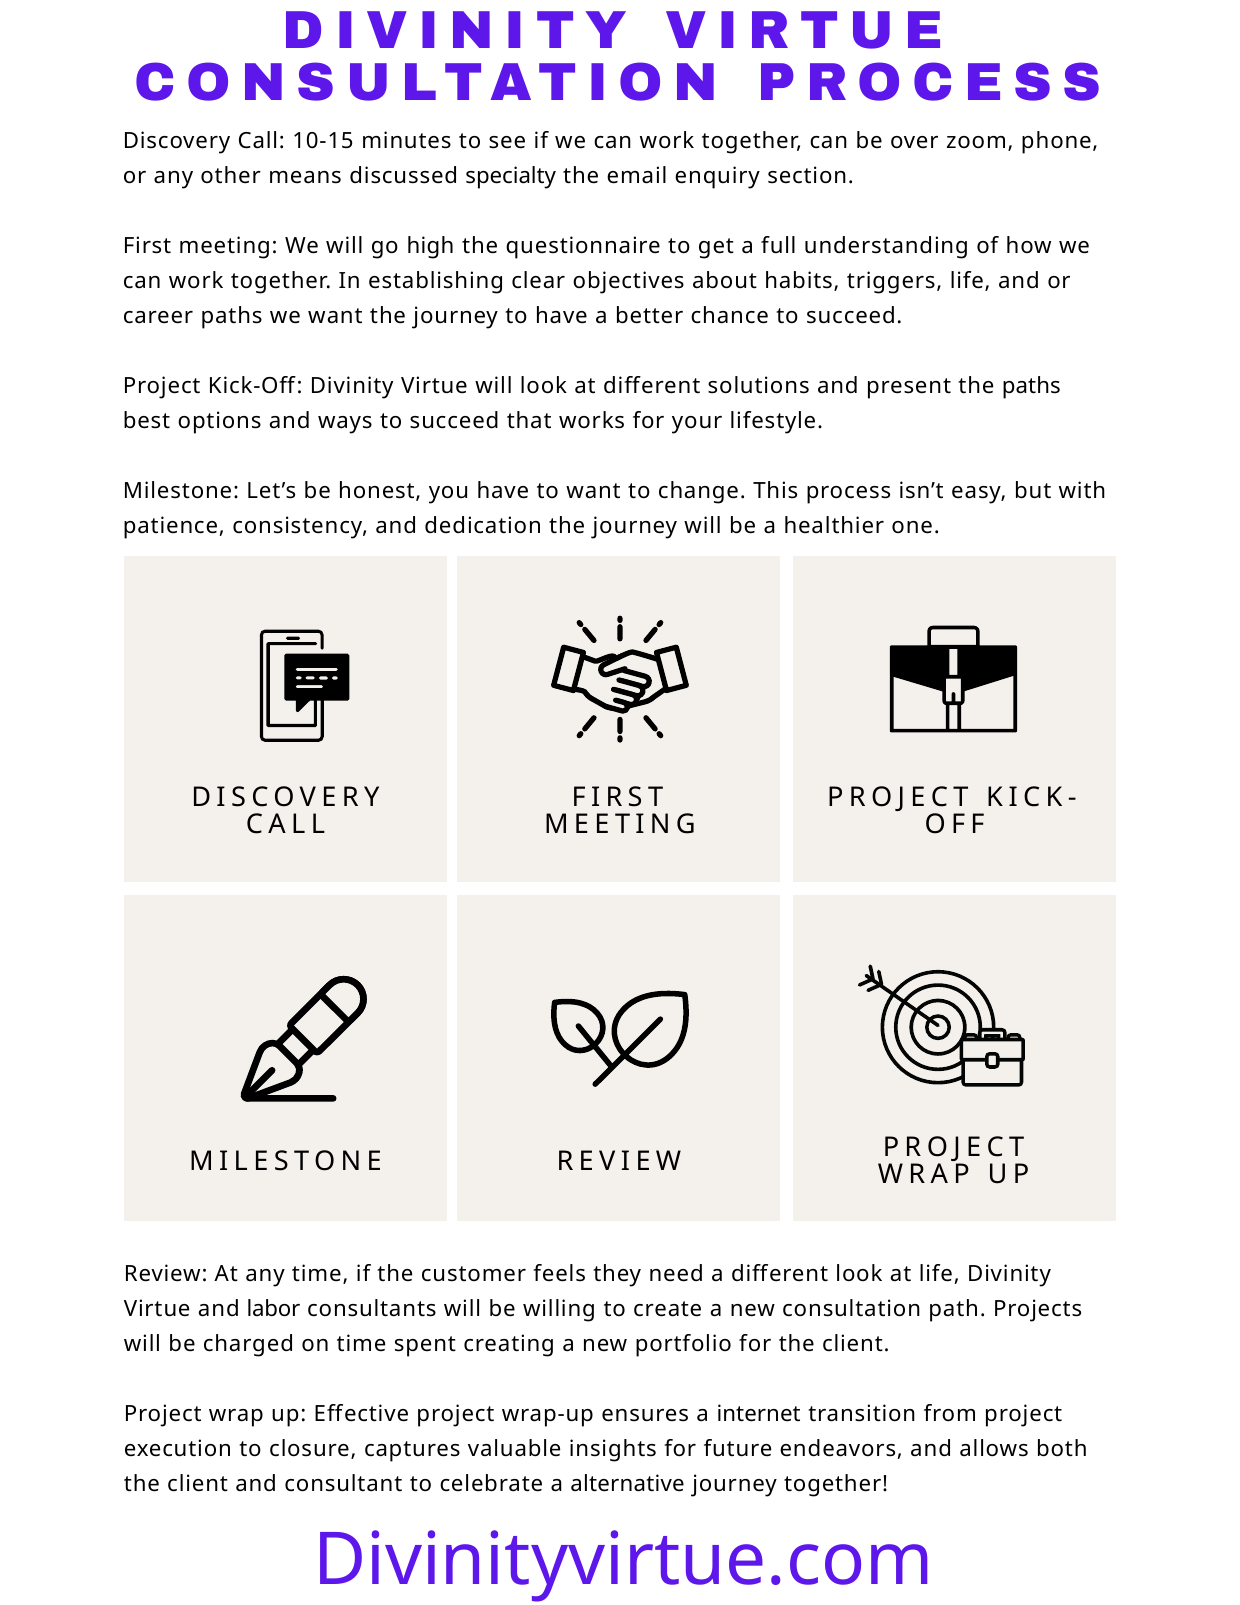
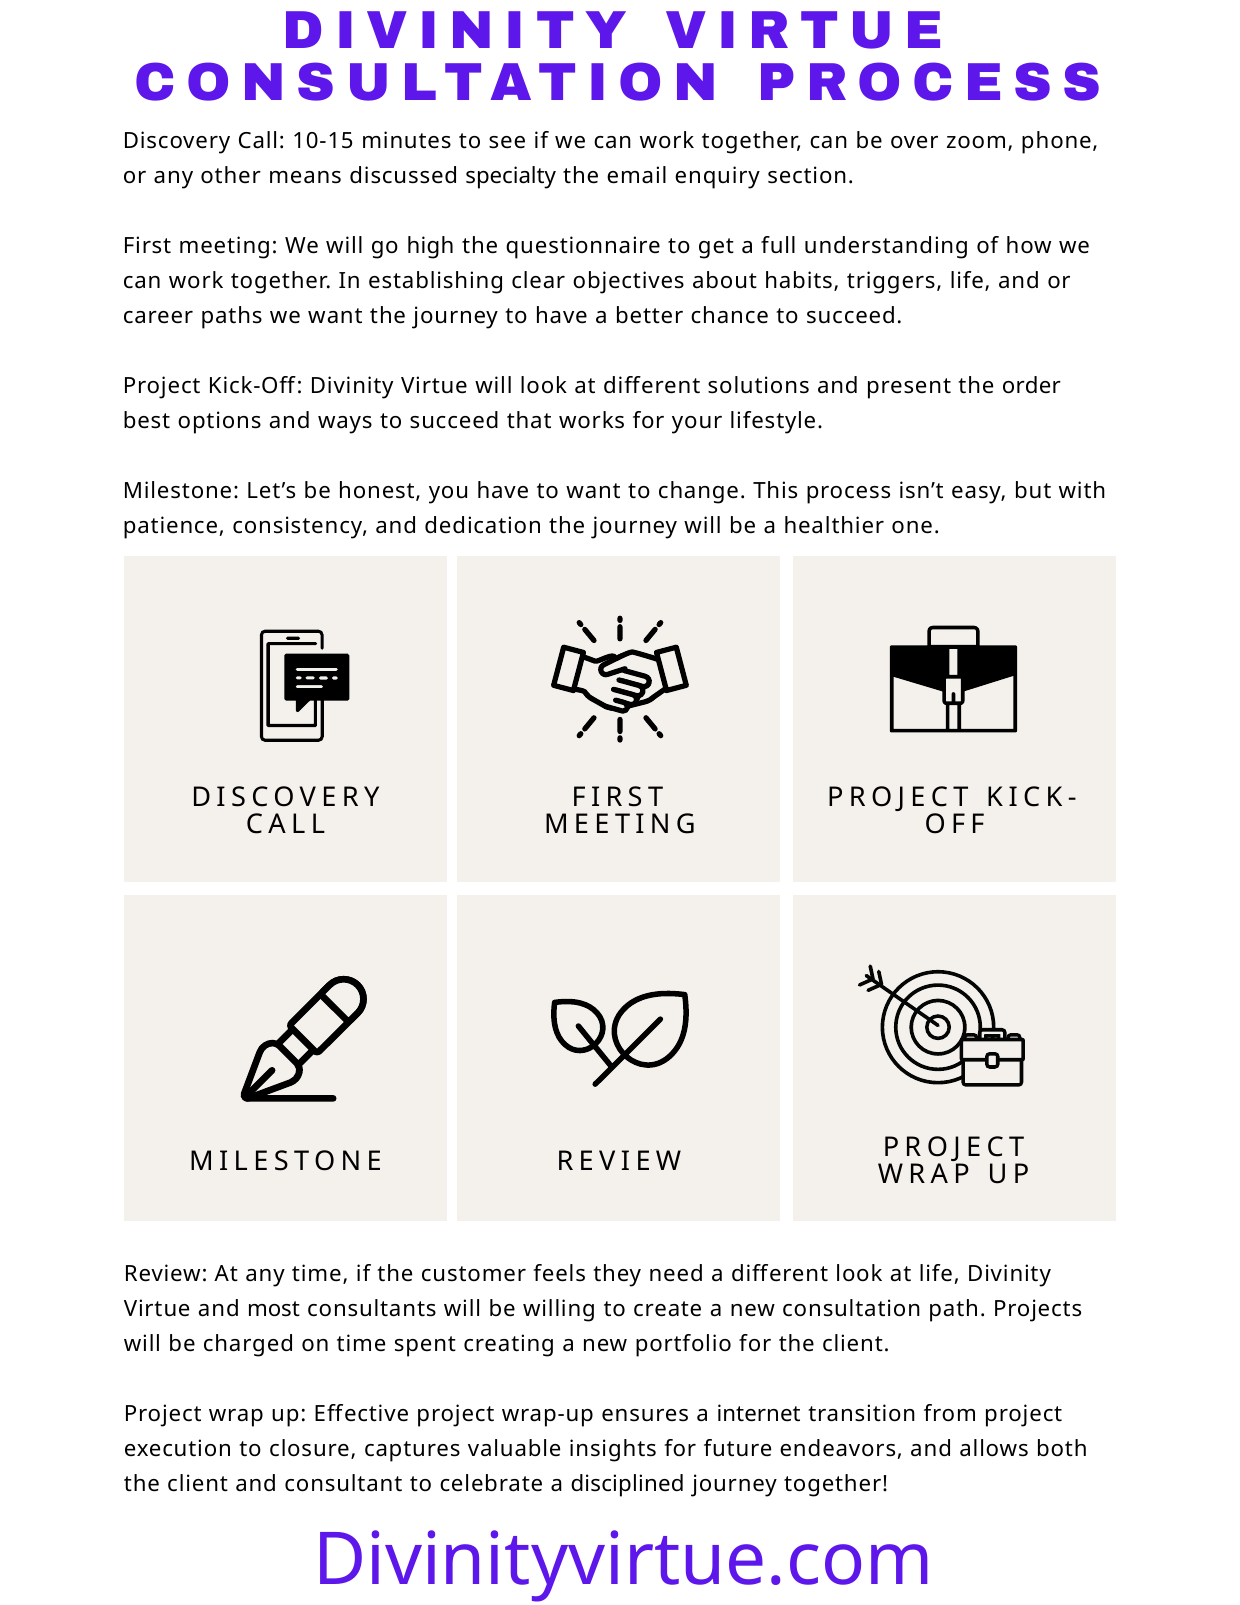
the paths: paths -> order (1031, 386)
labor: labor -> most (273, 1309)
alternative: alternative -> disciplined (628, 1484)
